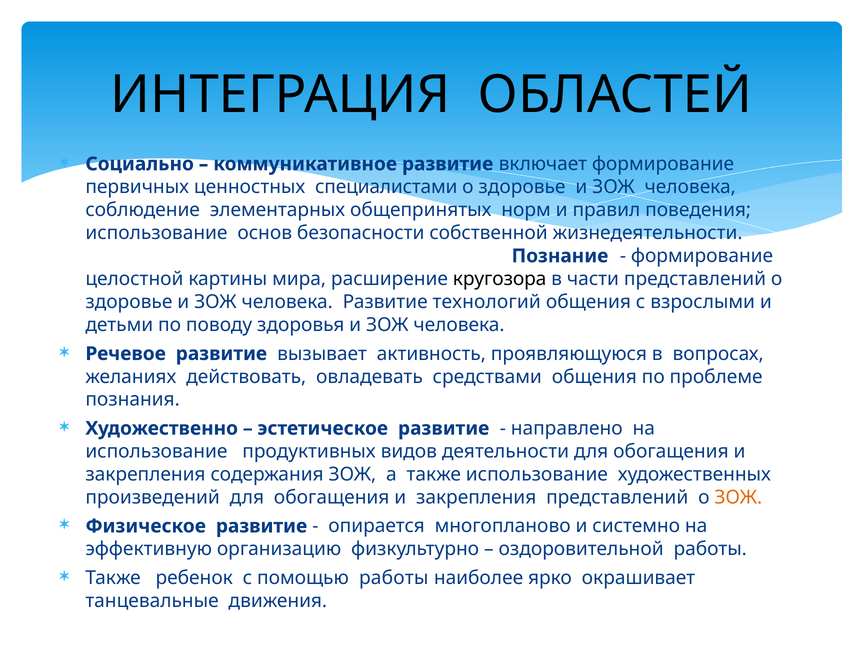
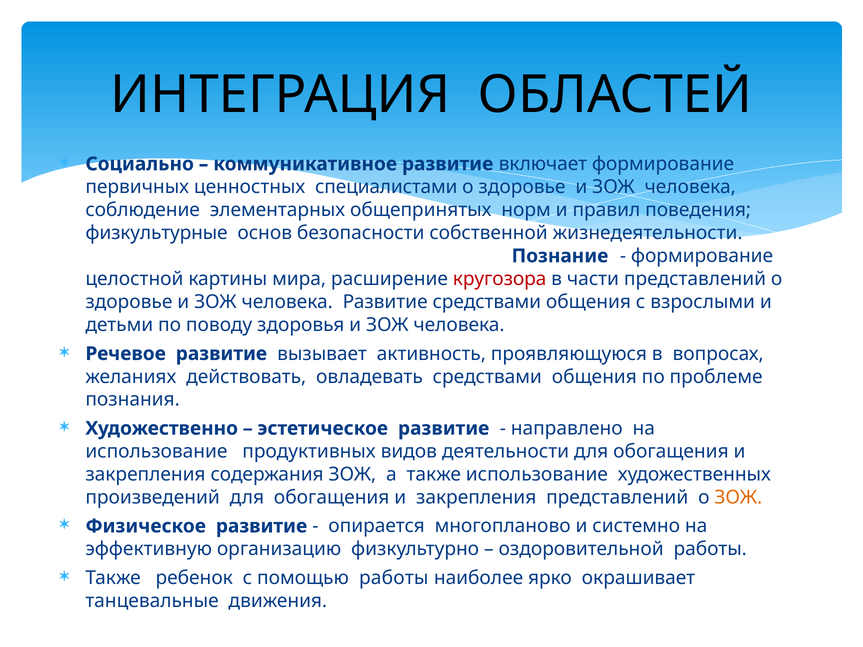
использование: использование -> физкультурные (157, 233)
кругозора colour: black -> red (500, 279)
Развитие технологий: технологий -> средствами (487, 302)
